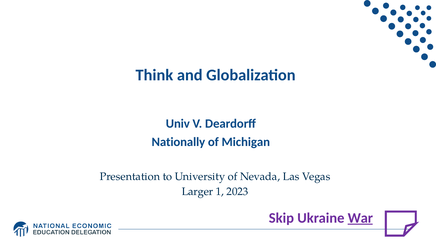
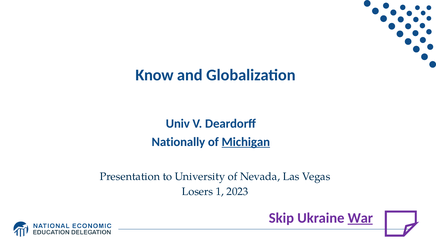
Think: Think -> Know (154, 75)
Michigan underline: none -> present (246, 142)
Larger: Larger -> Losers (197, 192)
